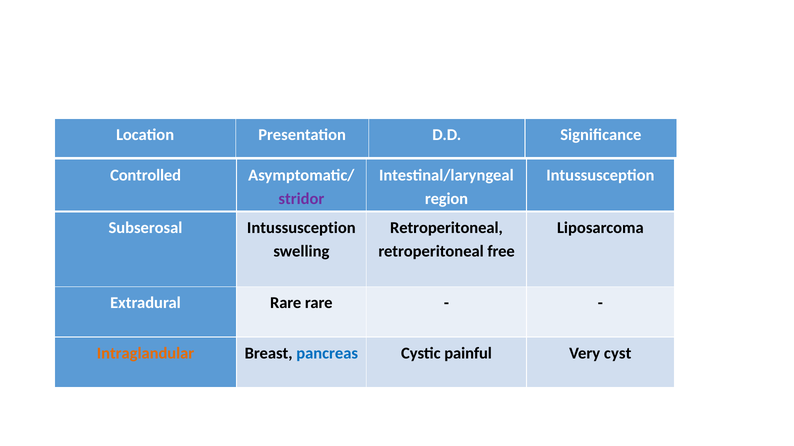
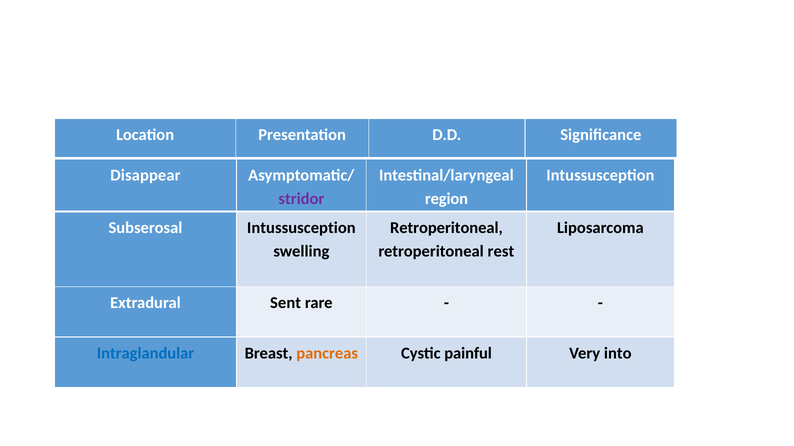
Controlled: Controlled -> Disappear (145, 176)
free: free -> rest (501, 251)
Extradural Rare: Rare -> Sent (286, 303)
Intraglandular colour: orange -> blue (146, 354)
pancreas colour: blue -> orange (327, 354)
cyst: cyst -> into (618, 354)
